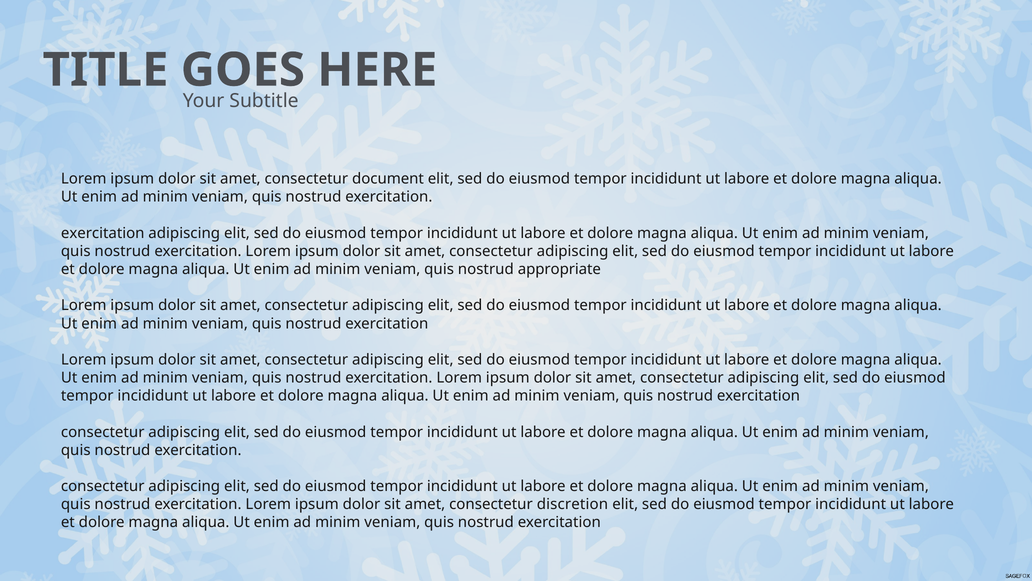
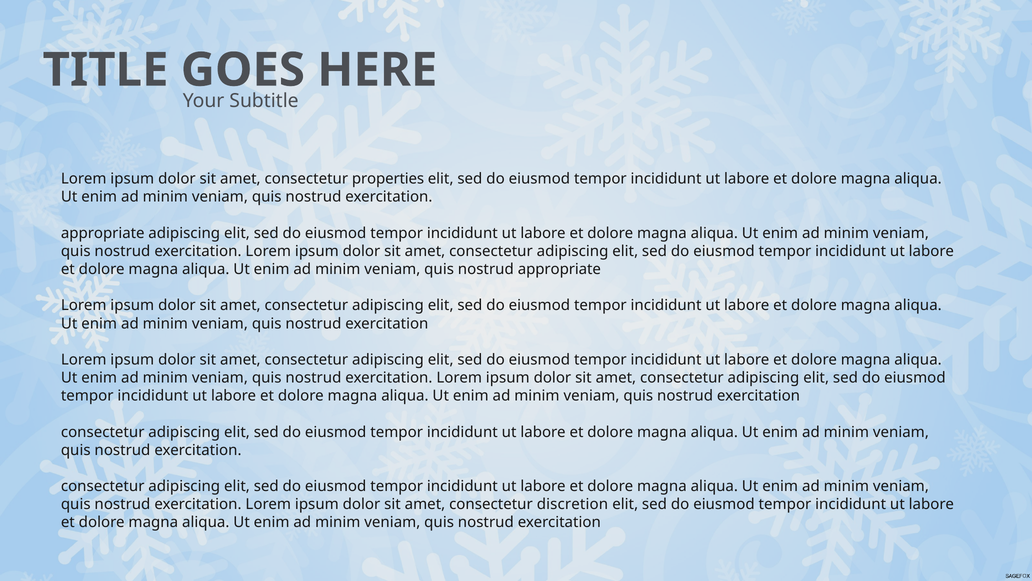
document: document -> properties (388, 179)
exercitation: exercitation -> appropriate (103, 233)
